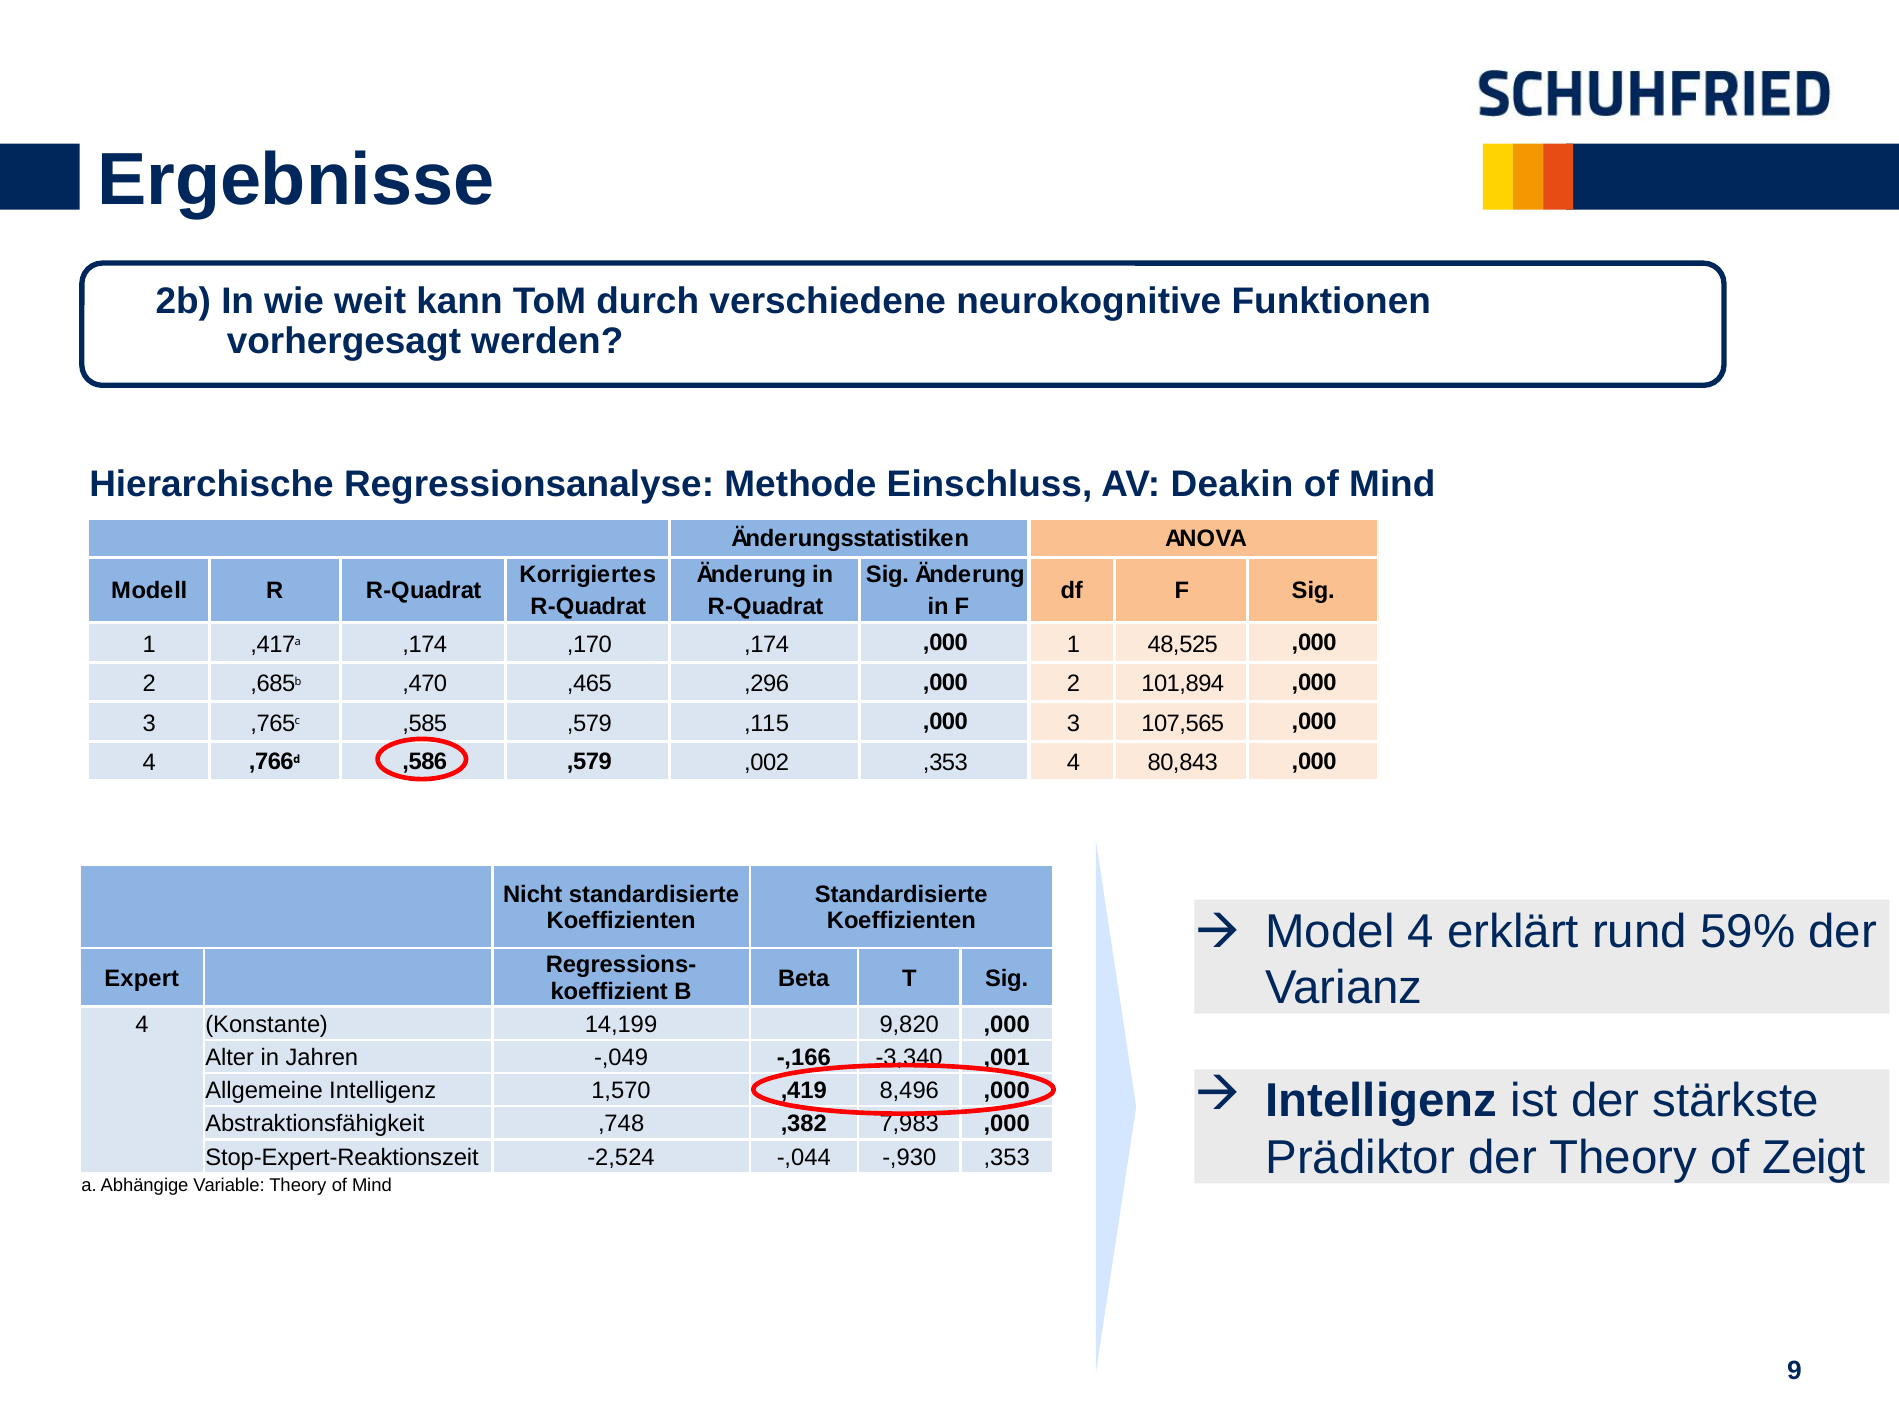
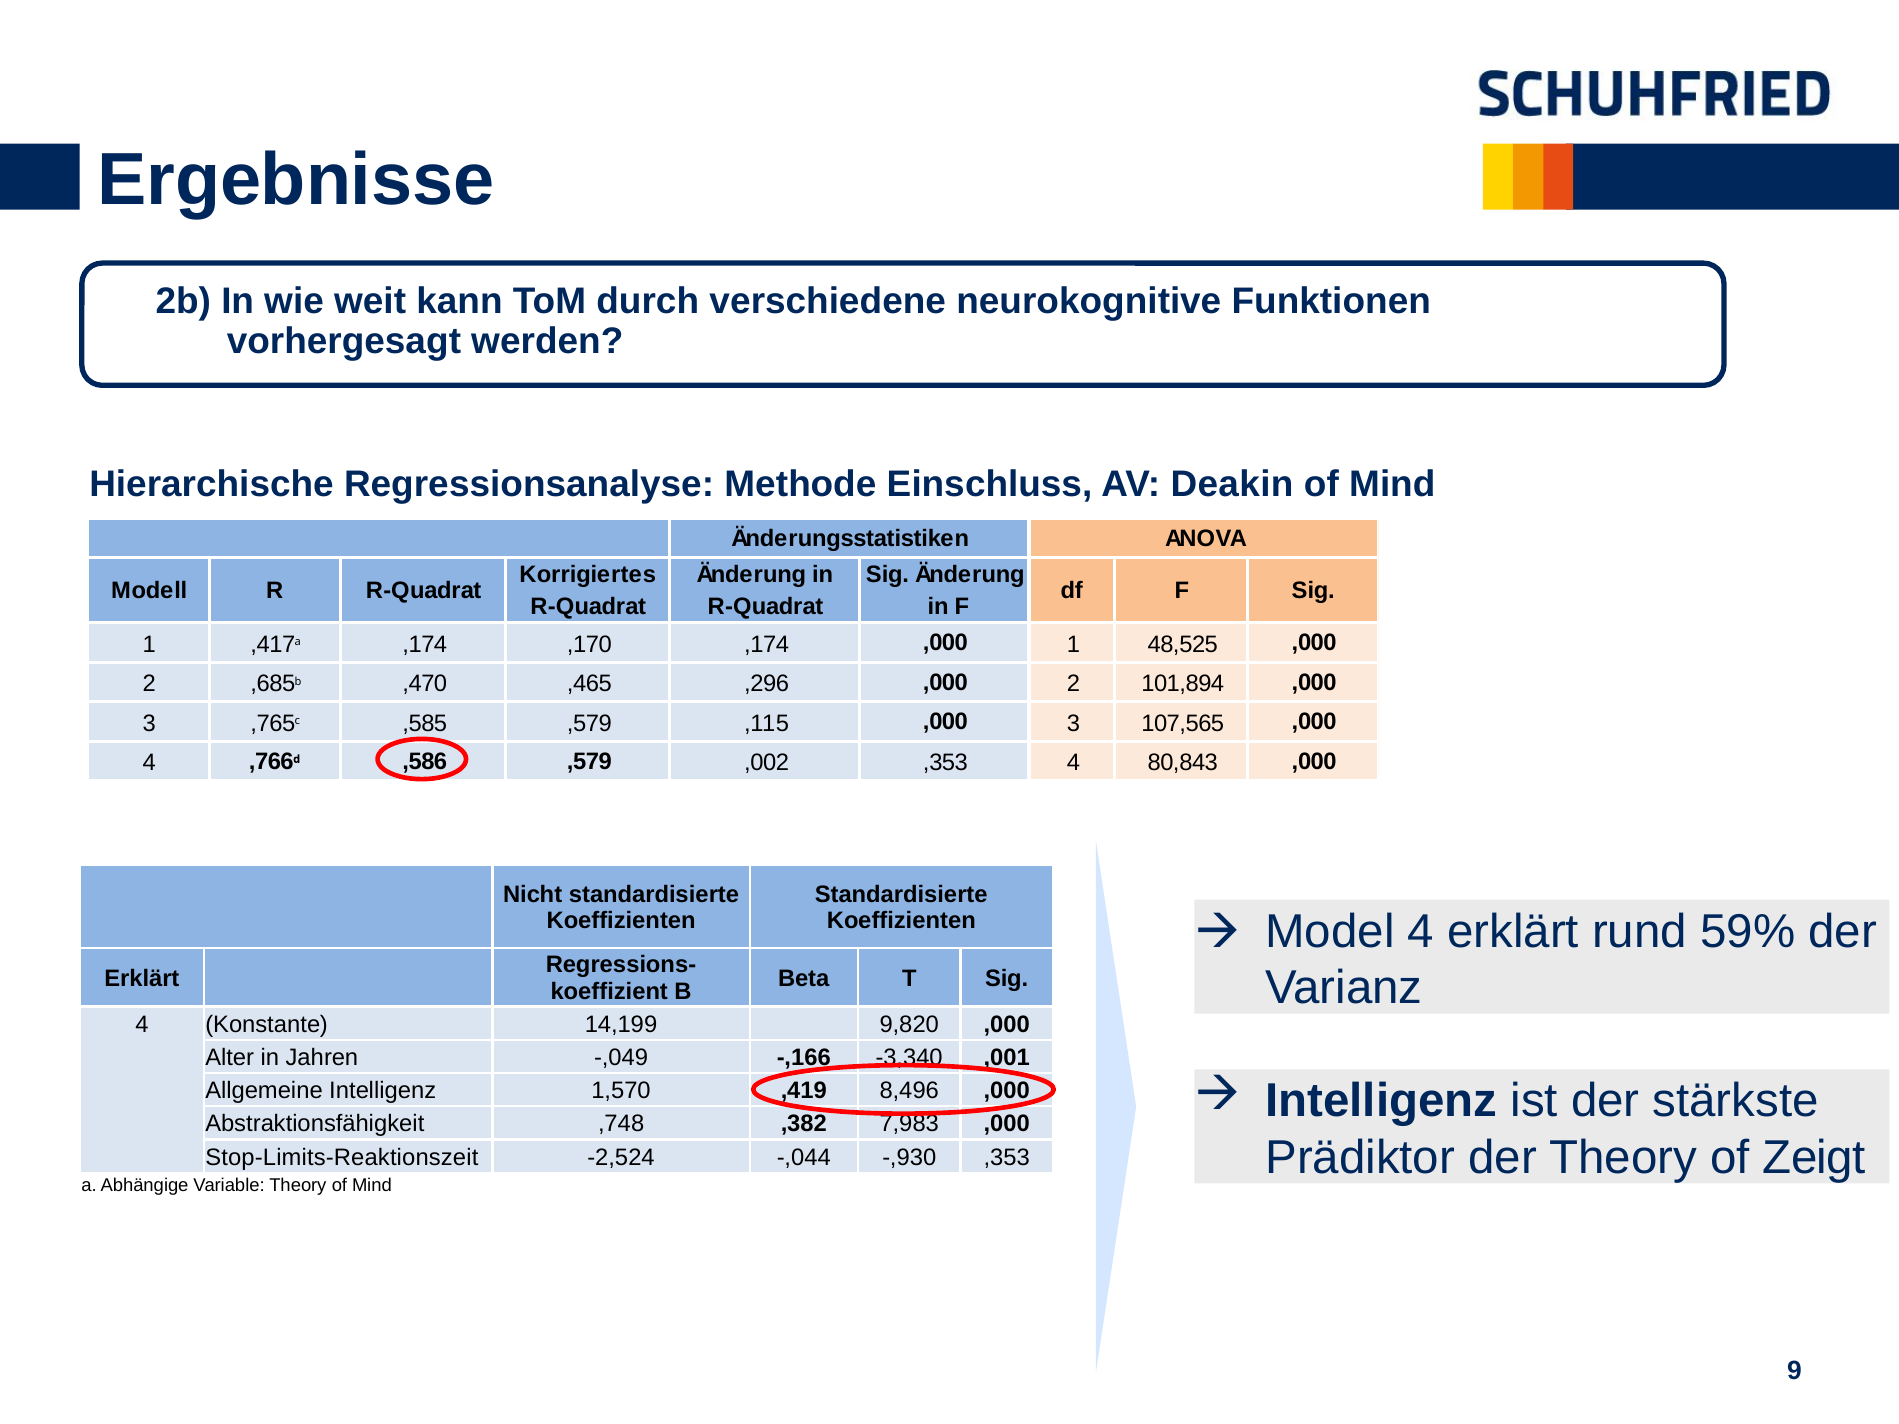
Expert: Expert -> Erklärt (142, 978)
Stop-Expert-Reaktionszeit: Stop-Expert-Reaktionszeit -> Stop-Limits-Reaktionszeit (342, 1157)
